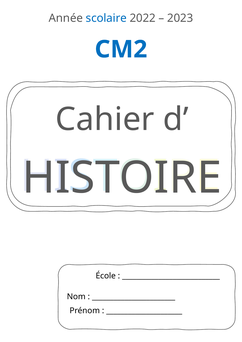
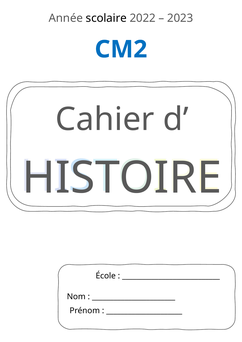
scolaire colour: blue -> black (106, 18)
